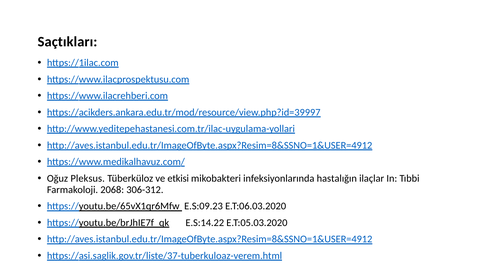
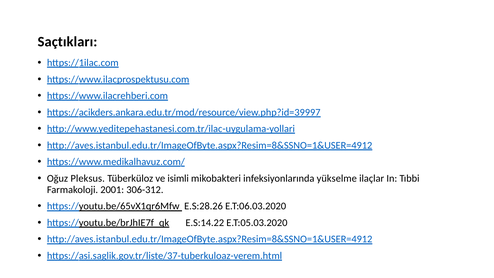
etkisi: etkisi -> isimli (178, 178)
hastalığın: hastalığın -> yükselme (337, 178)
2068: 2068 -> 2001 (112, 190)
E.S:09.23: E.S:09.23 -> E.S:28.26 (204, 206)
